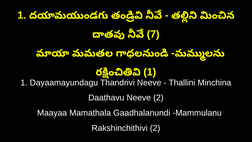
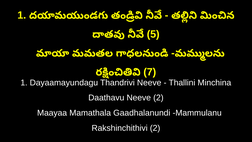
7: 7 -> 5 (153, 34)
1: 1 -> 7 (150, 72)
